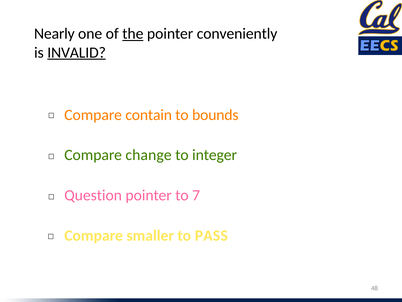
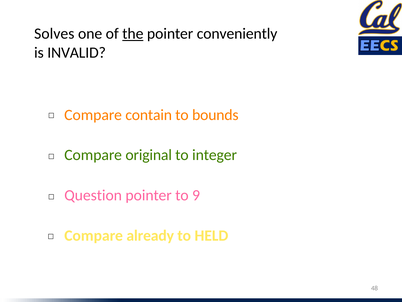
Nearly: Nearly -> Solves (54, 34)
INVALID underline: present -> none (77, 52)
change: change -> original (149, 155)
7: 7 -> 9 (196, 195)
smaller: smaller -> already (150, 235)
PASS: PASS -> HELD (211, 235)
